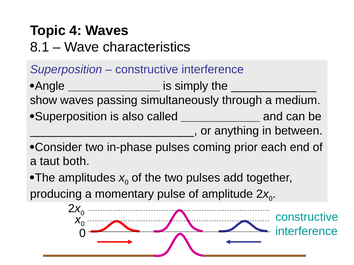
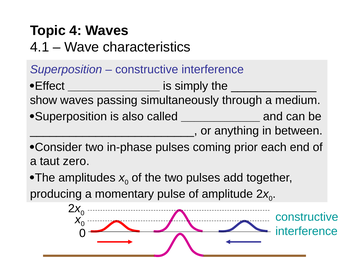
8.1: 8.1 -> 4.1 (40, 47)
Angle: Angle -> Effect (50, 86)
both: both -> zero (76, 162)
